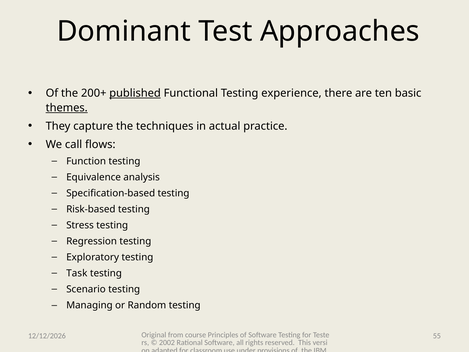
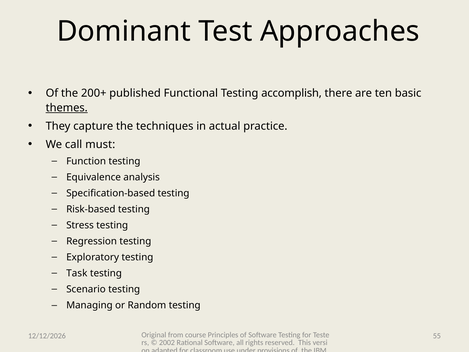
published underline: present -> none (135, 93)
experience: experience -> accomplish (292, 93)
flows: flows -> must (100, 144)
